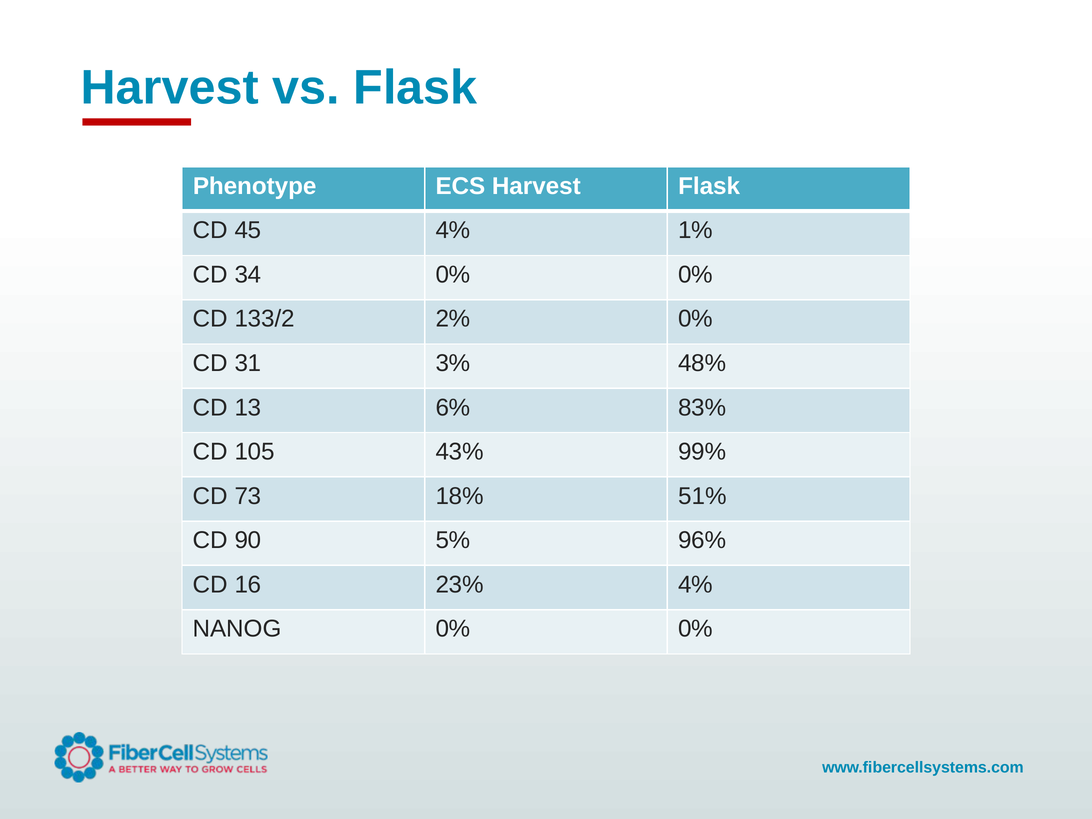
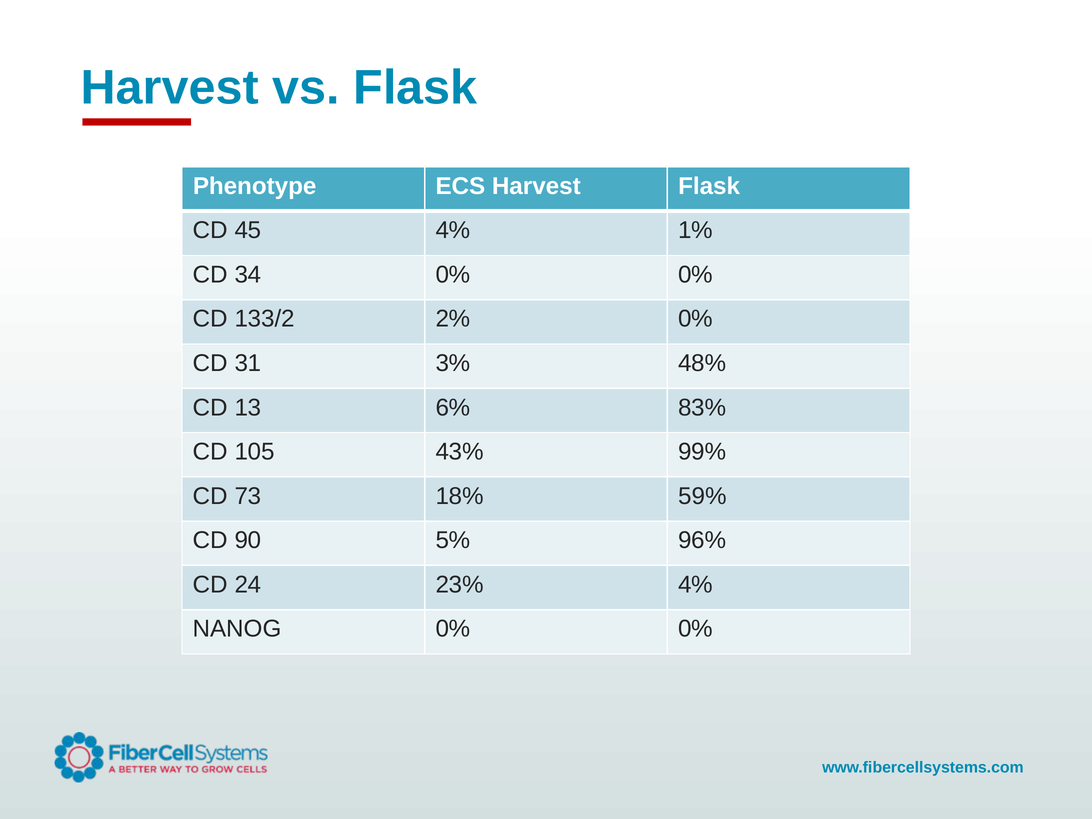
51%: 51% -> 59% (702, 496)
16: 16 -> 24 (248, 585)
